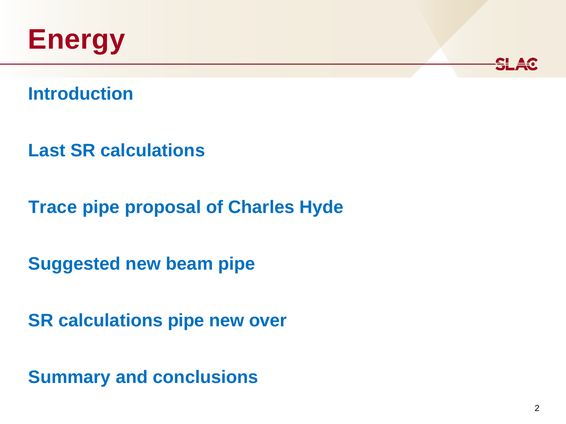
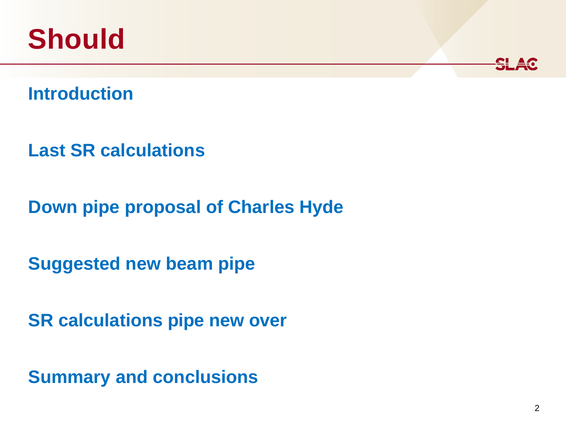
Energy: Energy -> Should (77, 40)
Trace: Trace -> Down (53, 207)
